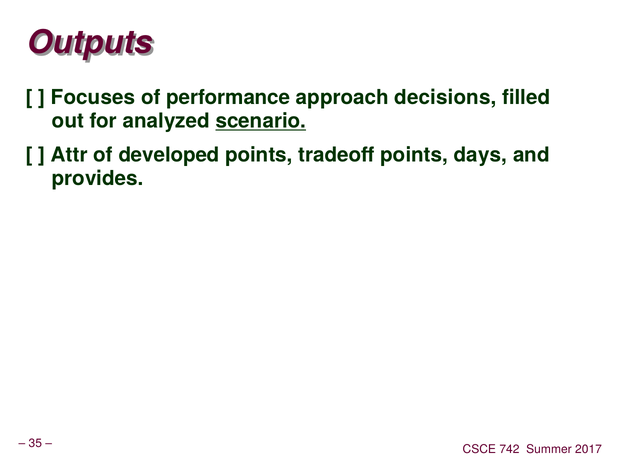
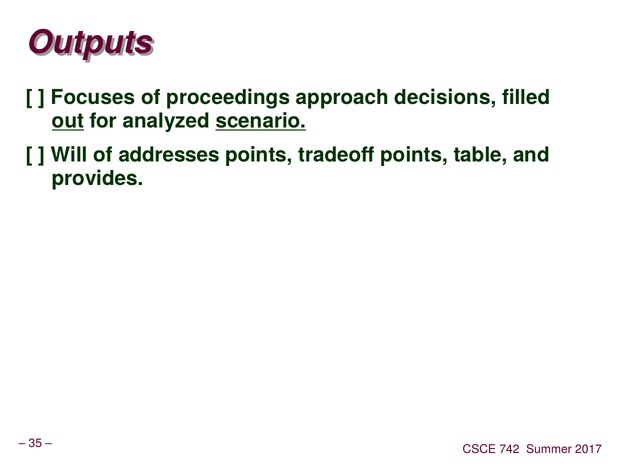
performance: performance -> proceedings (228, 98)
out underline: none -> present (68, 121)
Attr: Attr -> Will (69, 155)
developed: developed -> addresses (169, 155)
days: days -> table (481, 155)
